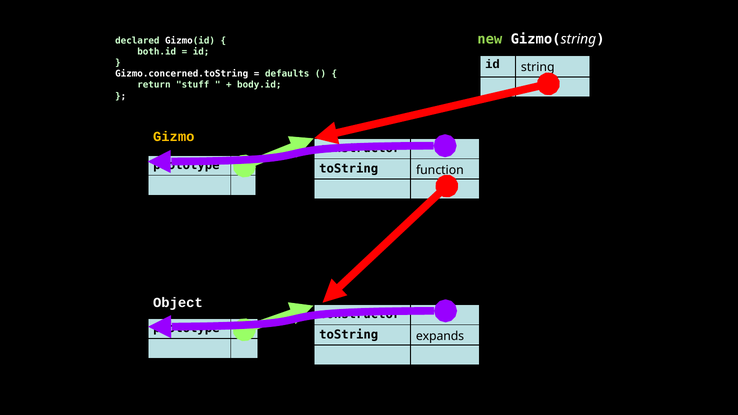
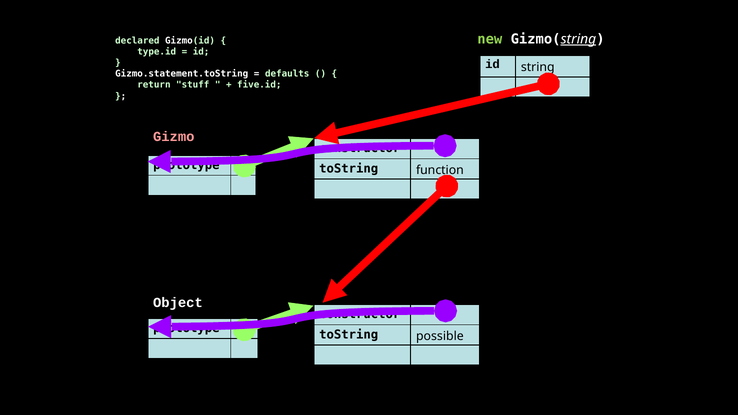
string underline: none -> present (578, 39)
both.id: both.id -> type.id (157, 52)
Gizmo.concerned.toString: Gizmo.concerned.toString -> Gizmo.statement.toString (182, 74)
body.id: body.id -> five.id (259, 85)
Gizmo colour: yellow -> pink (174, 137)
expands: expands -> possible (440, 337)
